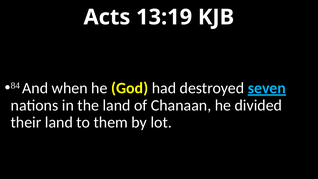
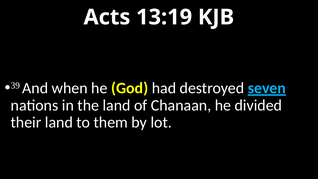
84: 84 -> 39 (15, 85)
